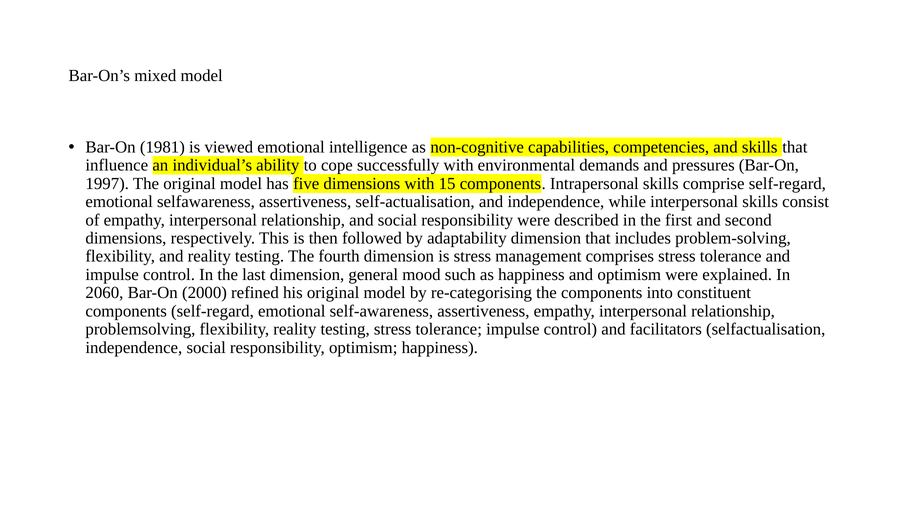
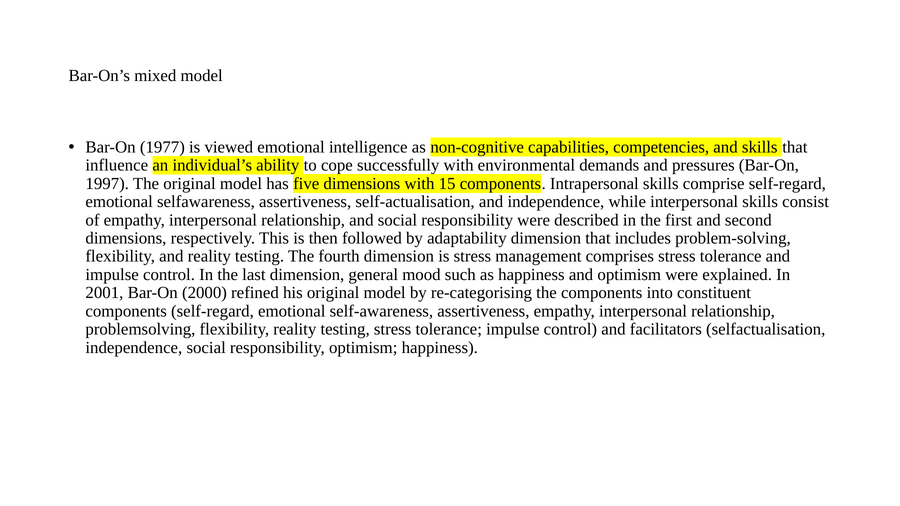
1981: 1981 -> 1977 (162, 147)
2060: 2060 -> 2001 (104, 293)
